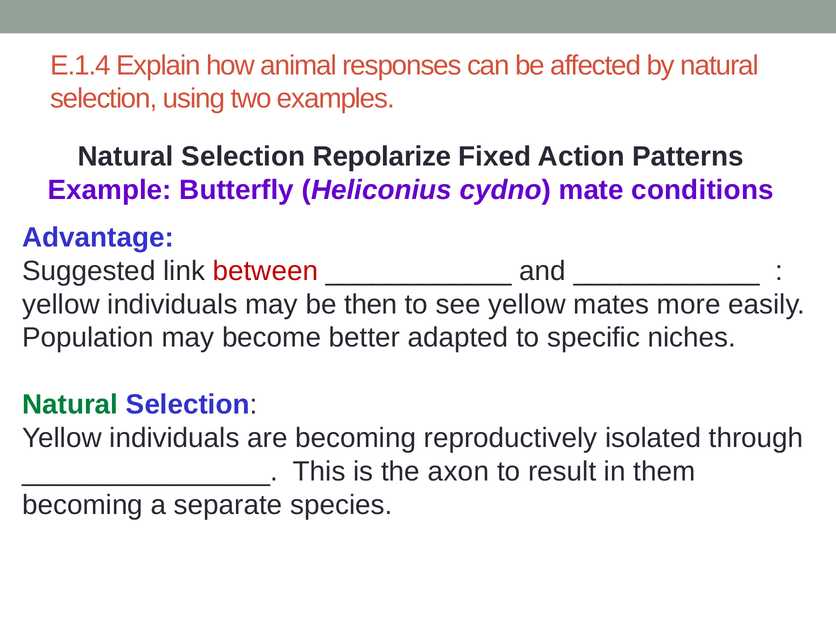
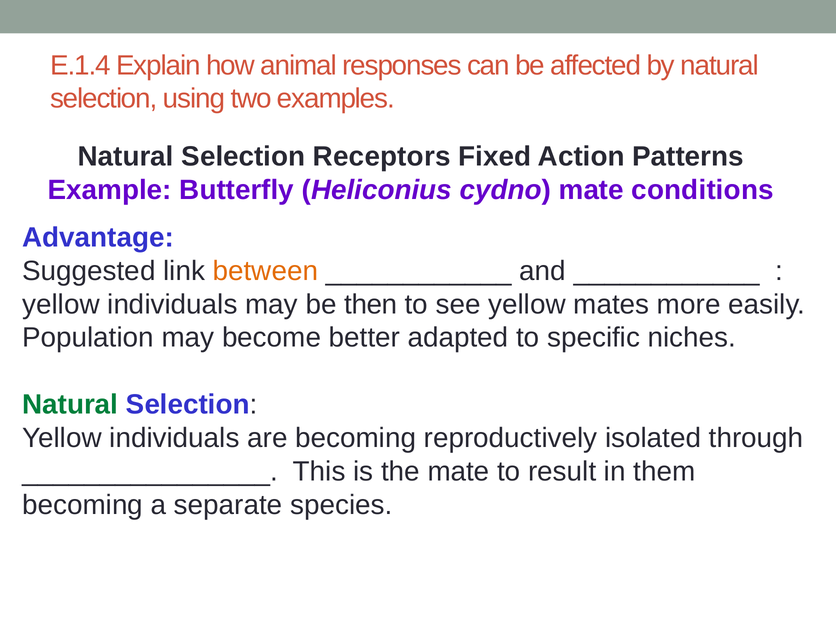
Repolarize: Repolarize -> Receptors (382, 157)
between colour: red -> orange (265, 271)
the axon: axon -> mate (459, 472)
